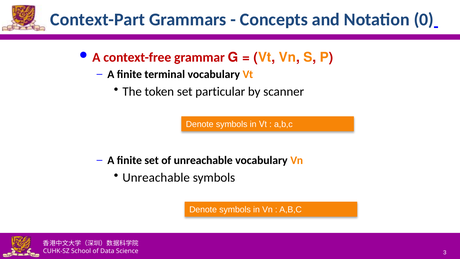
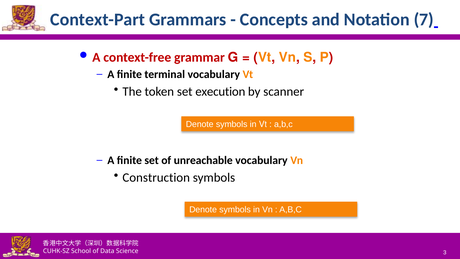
0: 0 -> 7 (424, 20)
particular: particular -> execution (220, 92)
Unreachable: Unreachable -> Construction (156, 177)
